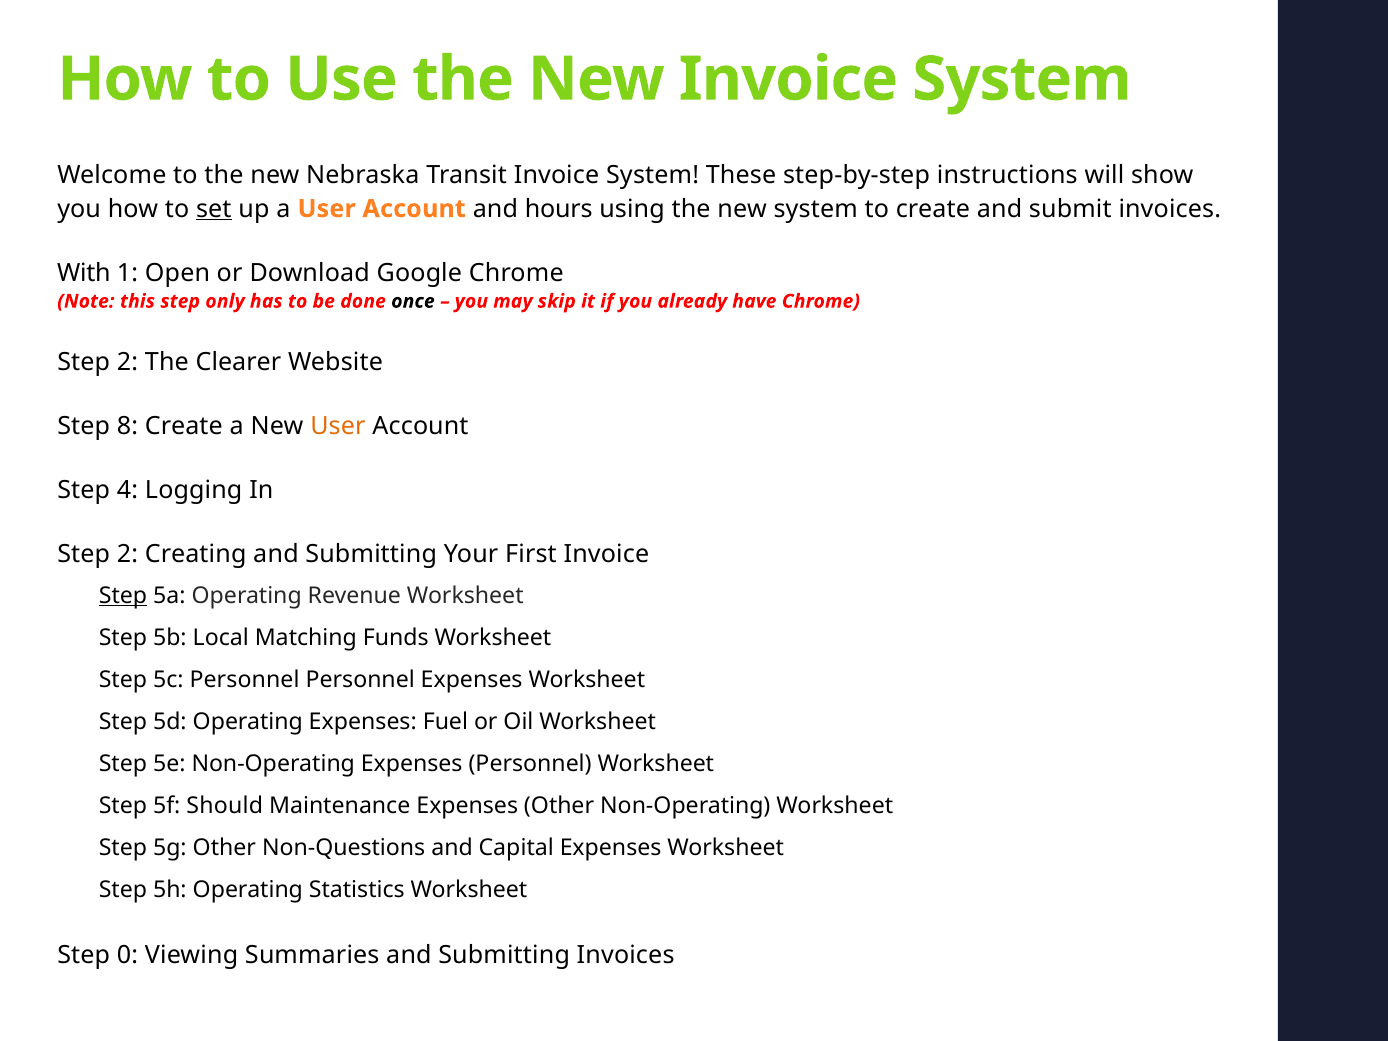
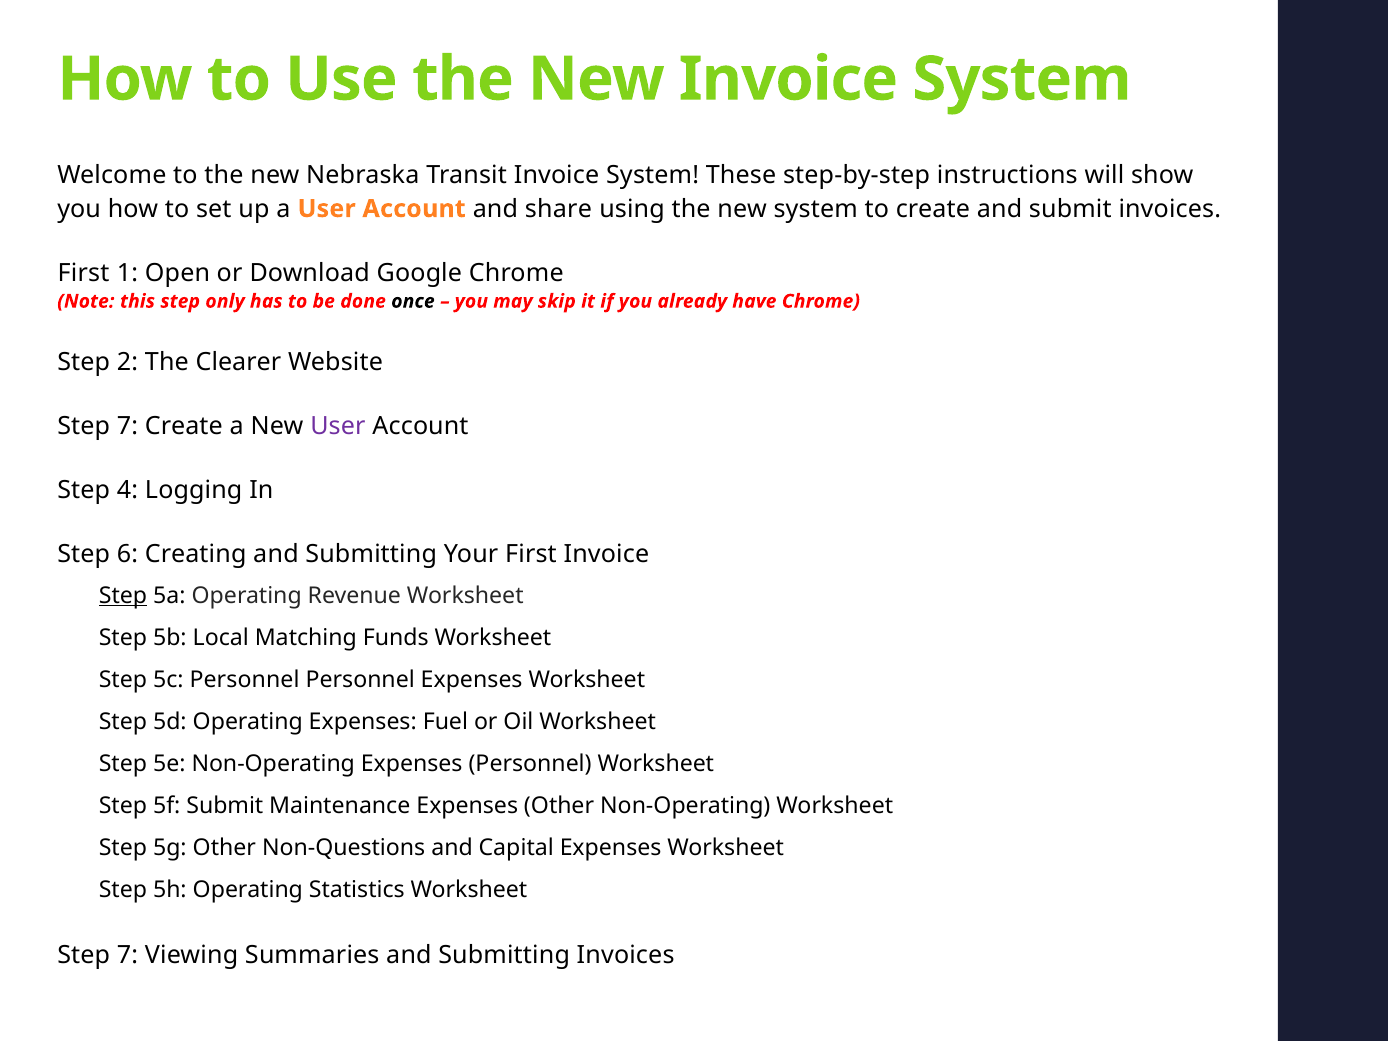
set underline: present -> none (214, 209)
hours: hours -> share (558, 209)
With: With -> First (84, 273)
8: 8 -> 7 (127, 426)
User colour: orange -> purple (338, 426)
2: 2 -> 6 (127, 554)
5f Should: Should -> Submit (225, 806)
0: 0 -> 7 (127, 955)
